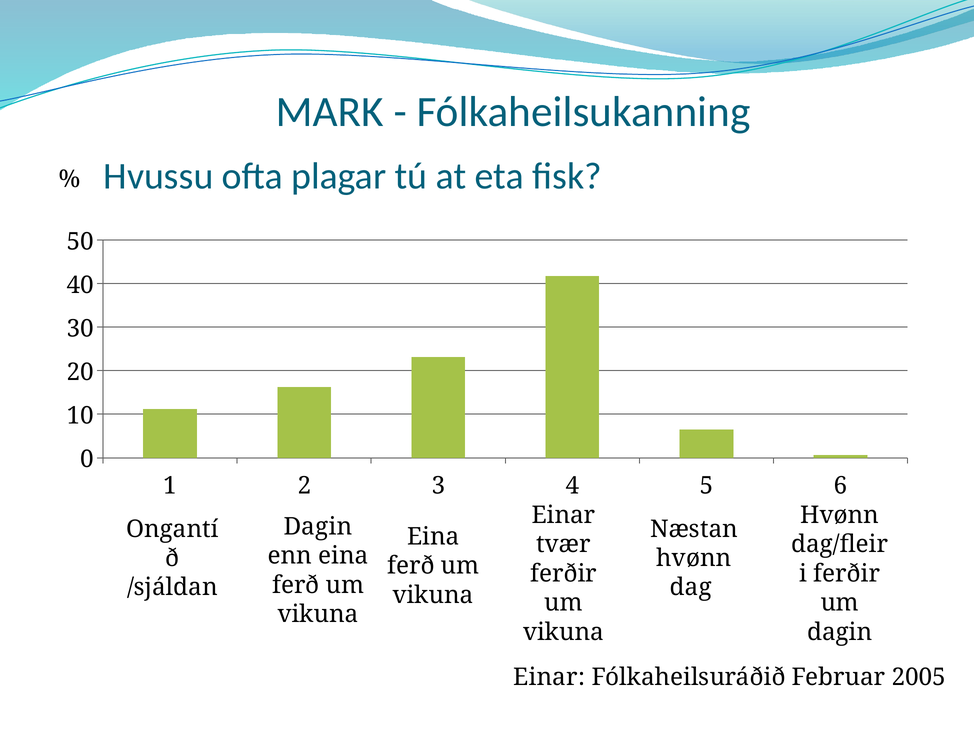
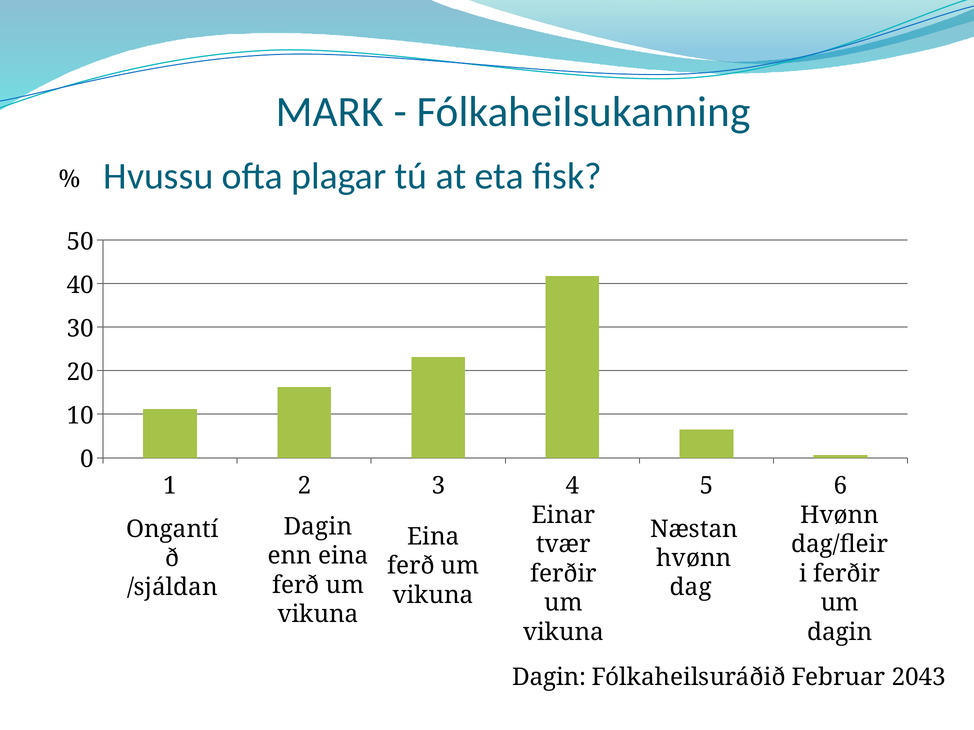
Einar: Einar -> Dagin (549, 678)
2005: 2005 -> 2043 (919, 678)
